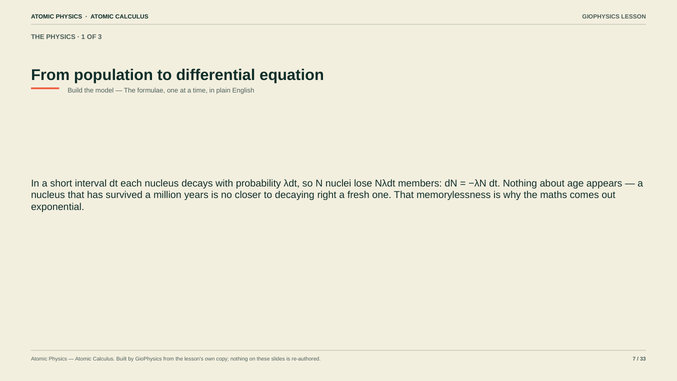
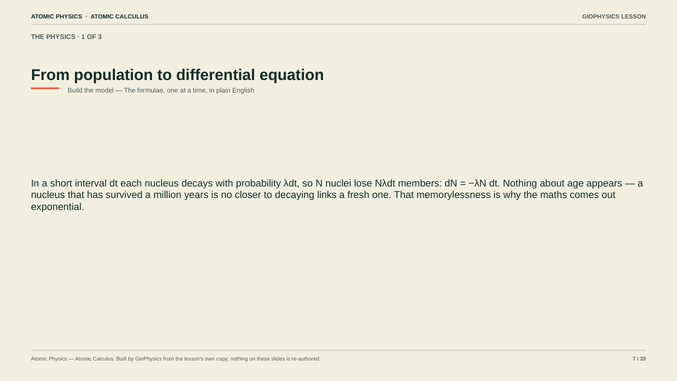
right: right -> links (327, 195)
